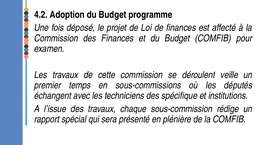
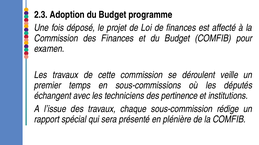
4.2: 4.2 -> 2.3 (41, 15)
spécifique: spécifique -> pertinence (180, 96)
